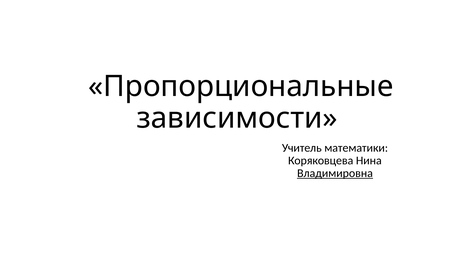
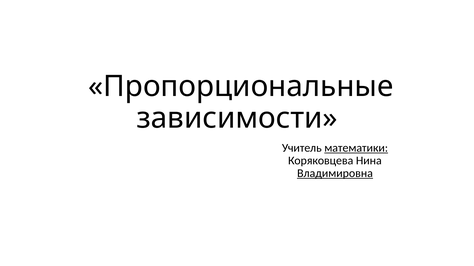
математики underline: none -> present (356, 148)
